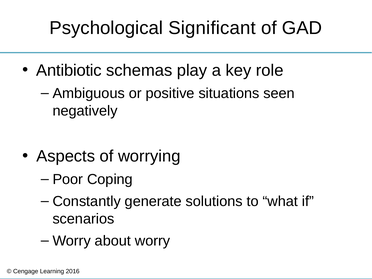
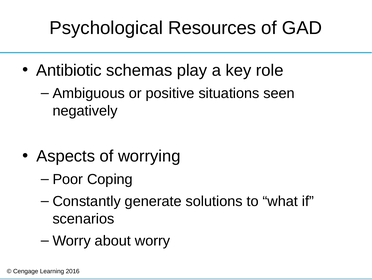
Significant: Significant -> Resources (212, 28)
